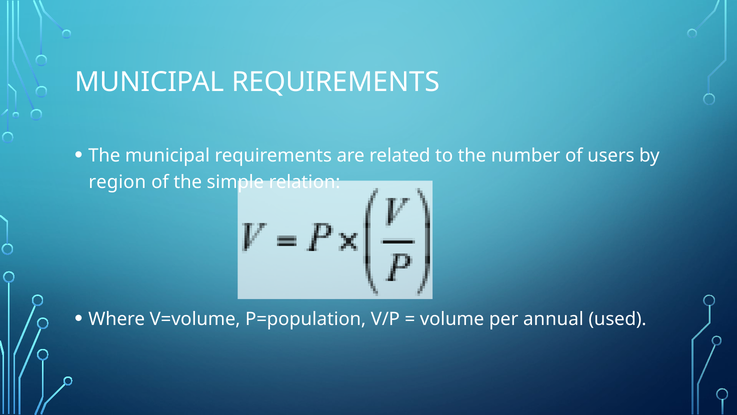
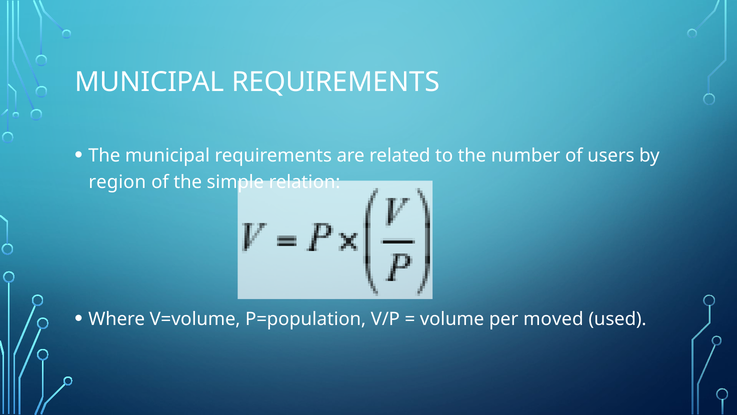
annual: annual -> moved (553, 319)
